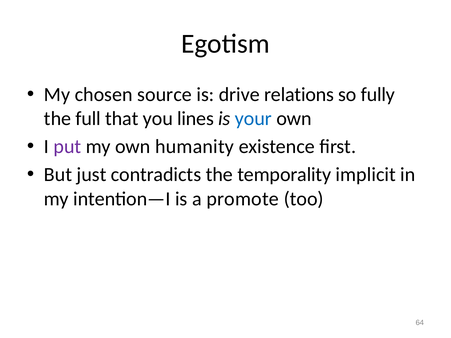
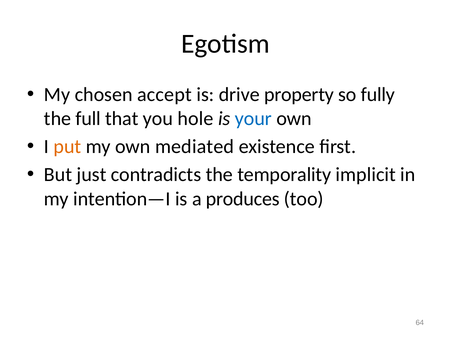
source: source -> accept (164, 95)
relations: relations -> property (299, 95)
lines: lines -> hole (195, 119)
put colour: purple -> orange (67, 147)
humanity: humanity -> mediated (195, 147)
promote: promote -> produces (243, 199)
